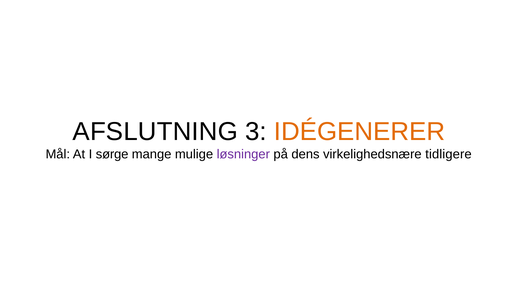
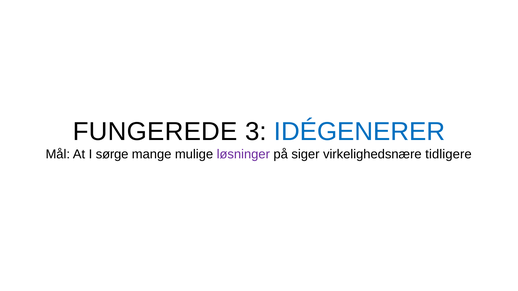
AFSLUTNING: AFSLUTNING -> FUNGEREDE (155, 132)
IDÉGENERER colour: orange -> blue (360, 132)
dens: dens -> siger (305, 154)
